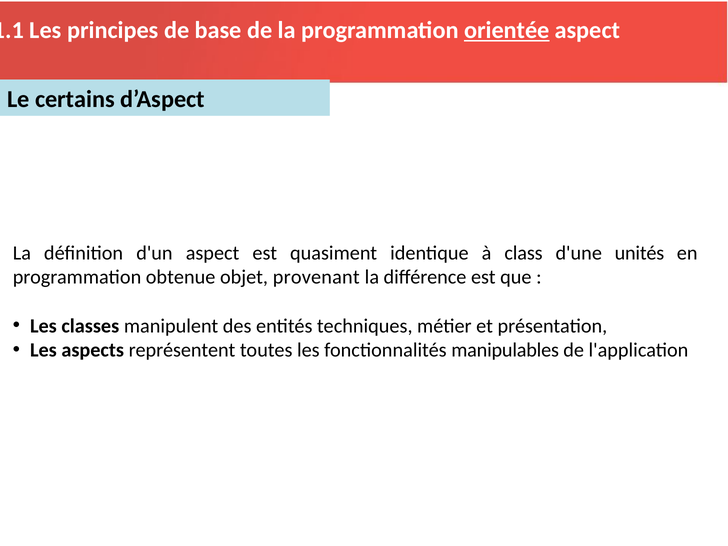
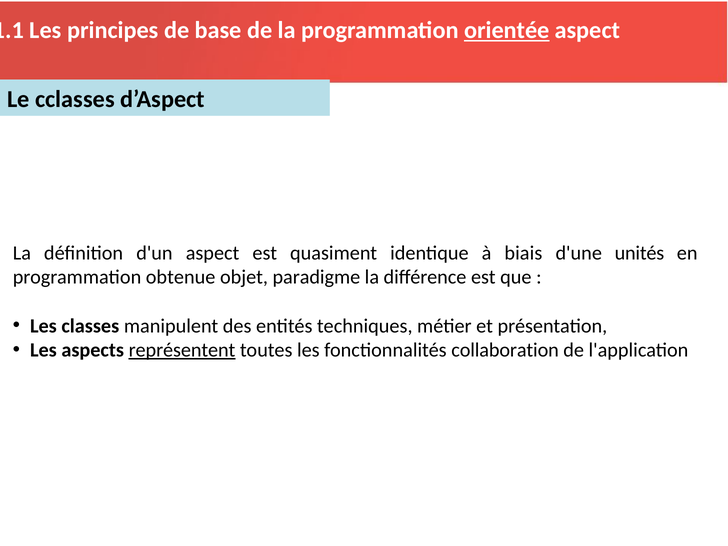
certains: certains -> cclasses (75, 99)
class: class -> biais (523, 253)
provenant: provenant -> paradigme (316, 277)
représentent underline: none -> present (182, 350)
manipulables: manipulables -> collaboration (505, 350)
